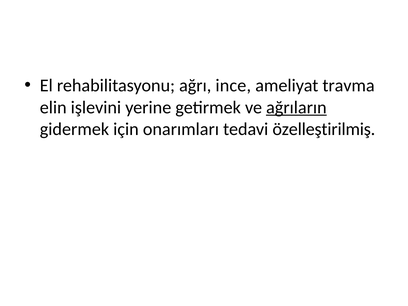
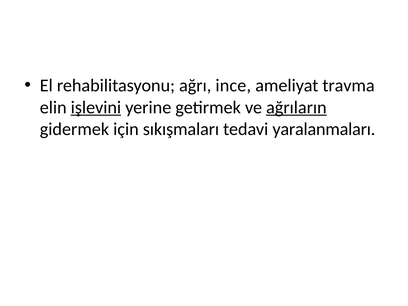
işlevini underline: none -> present (96, 107)
onarımları: onarımları -> sıkışmaları (181, 129)
özelleştirilmiş: özelleştirilmiş -> yaralanmaları (324, 129)
